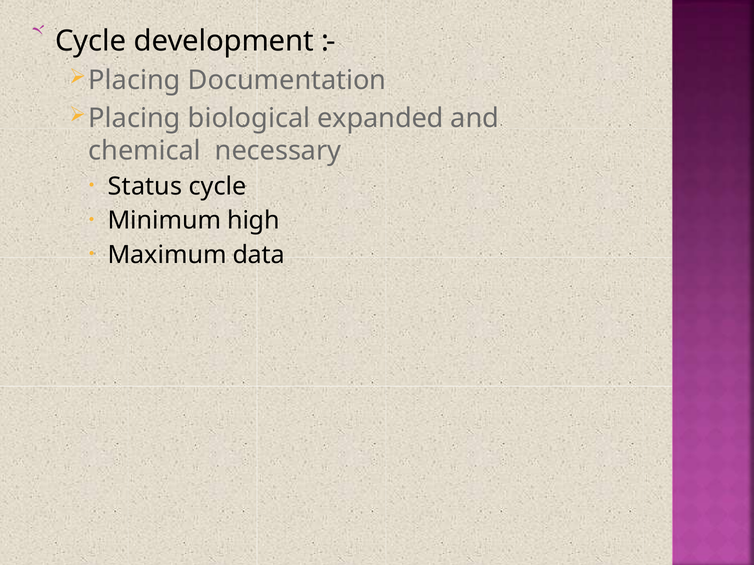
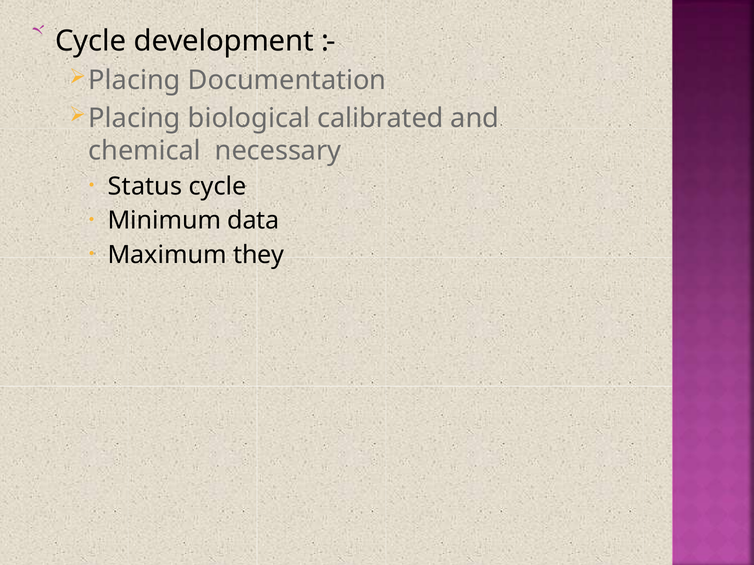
expanded: expanded -> calibrated (380, 118)
high: high -> data (253, 221)
data: data -> they (259, 255)
